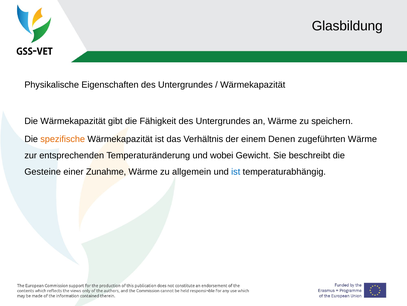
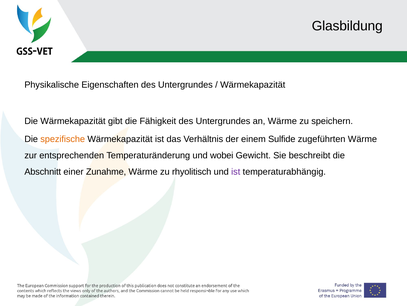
Denen: Denen -> Sulfide (282, 139)
Gesteine: Gesteine -> Abschnitt (43, 171)
allgemein: allgemein -> rhyolitisch (192, 171)
ist colour: blue -> purple (236, 171)
